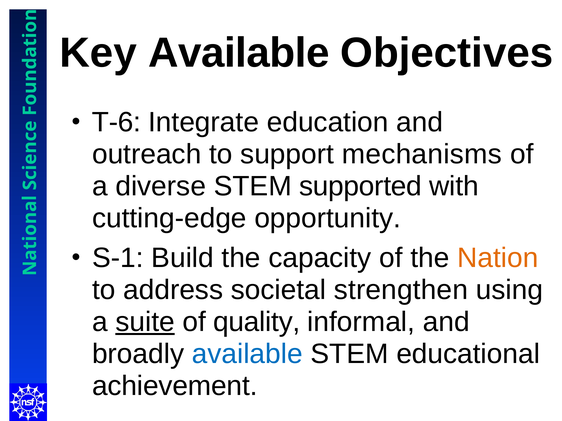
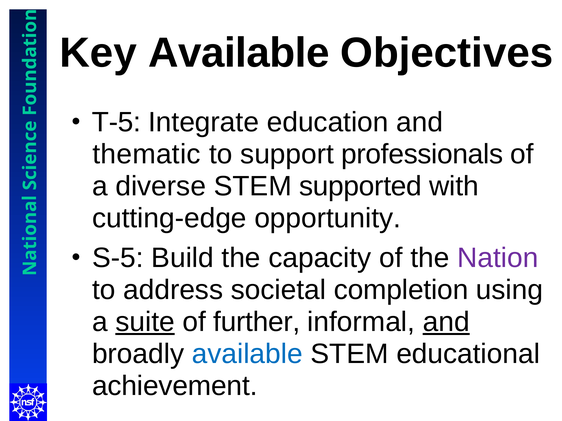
T-6: T-6 -> T-5 (116, 122)
outreach: outreach -> thematic (147, 154)
mechanisms: mechanisms -> professionals (422, 154)
S-1: S-1 -> S-5 (118, 258)
Nation colour: orange -> purple (498, 258)
strengthen: strengthen -> completion (401, 290)
quality: quality -> further (257, 322)
and underline: none -> present (446, 322)
